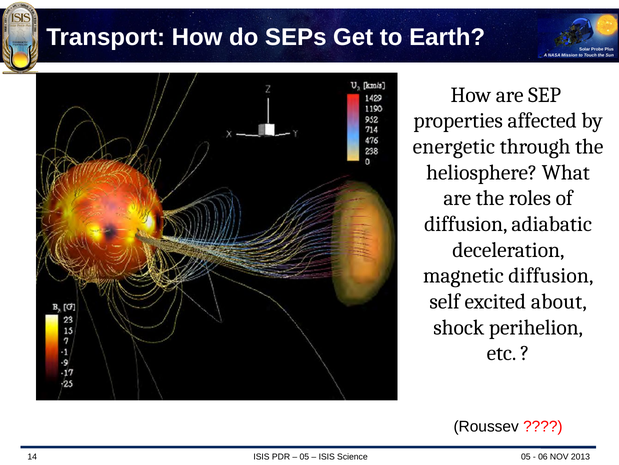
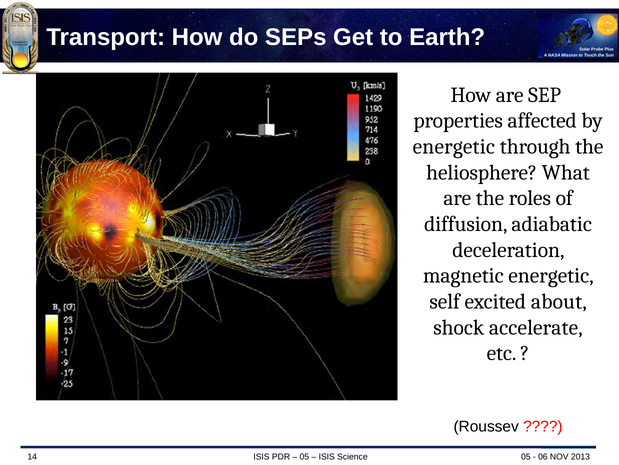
magnetic diffusion: diffusion -> energetic (551, 275)
perihelion: perihelion -> accelerate (536, 327)
